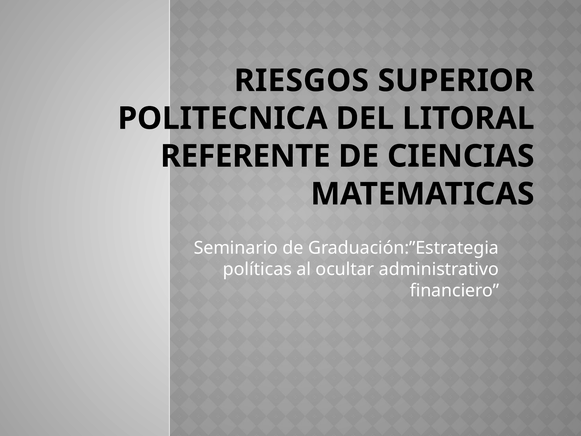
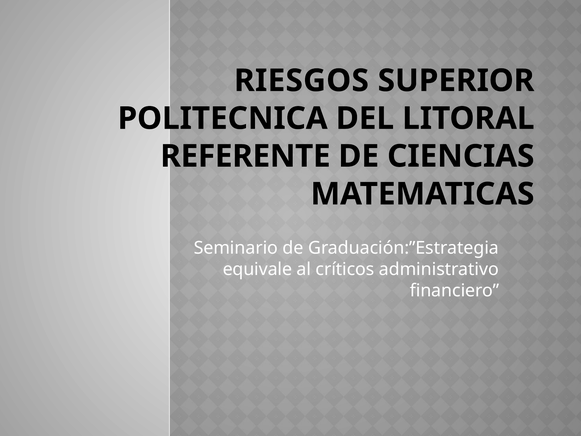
políticas: políticas -> equivale (257, 269)
ocultar: ocultar -> críticos (345, 269)
